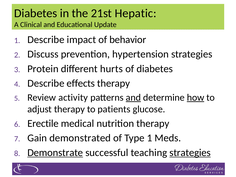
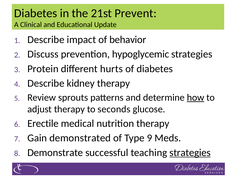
Hepatic: Hepatic -> Prevent (136, 13)
hypertension: hypertension -> hypoglycemic (141, 54)
effects: effects -> kidney (81, 83)
activity: activity -> sprouts (73, 97)
and underline: present -> none (133, 97)
patients: patients -> seconds (114, 109)
Type 1: 1 -> 9 (150, 138)
Demonstrate underline: present -> none (55, 153)
